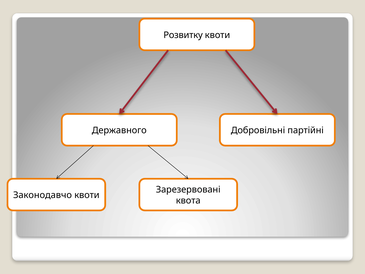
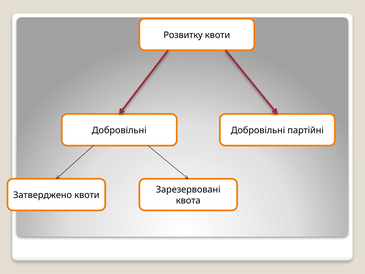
Державного: Державного -> Добровільні (119, 130)
Законодавчо: Законодавчо -> Затверджено (43, 195)
